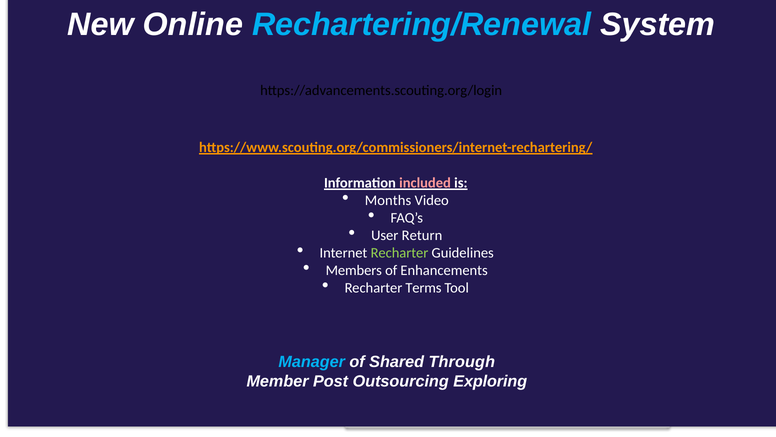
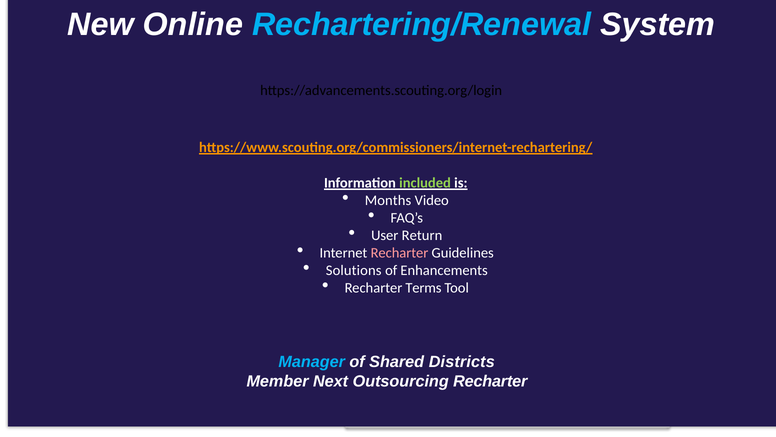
included colour: pink -> light green (425, 183)
Recharter colour: light green -> pink (399, 253)
Members: Members -> Solutions (354, 270)
Through: Through -> Districts (462, 361)
Post: Post -> Next (331, 381)
Outsourcing Exploring: Exploring -> Recharter (490, 381)
